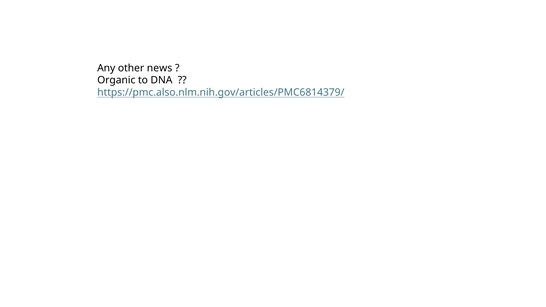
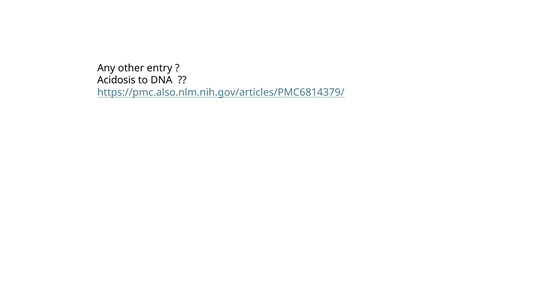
news: news -> entry (160, 68)
Organic: Organic -> Acidosis (116, 80)
